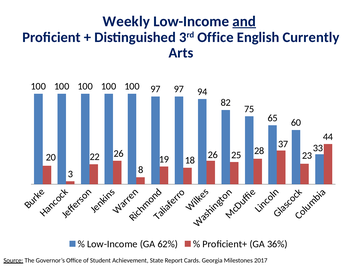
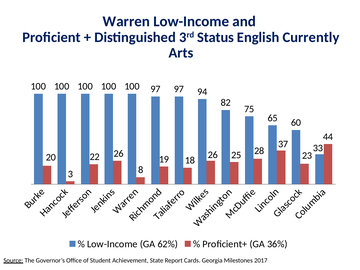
Weekly: Weekly -> Warren (126, 21)
and underline: present -> none (244, 21)
3rd Office: Office -> Status (216, 37)
